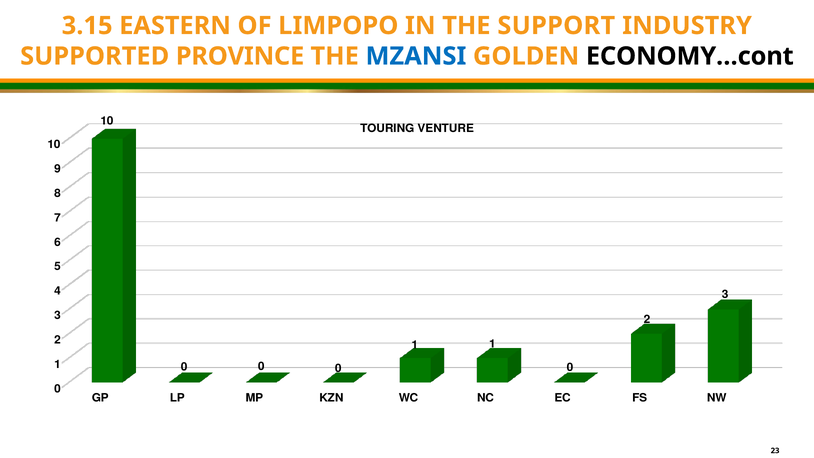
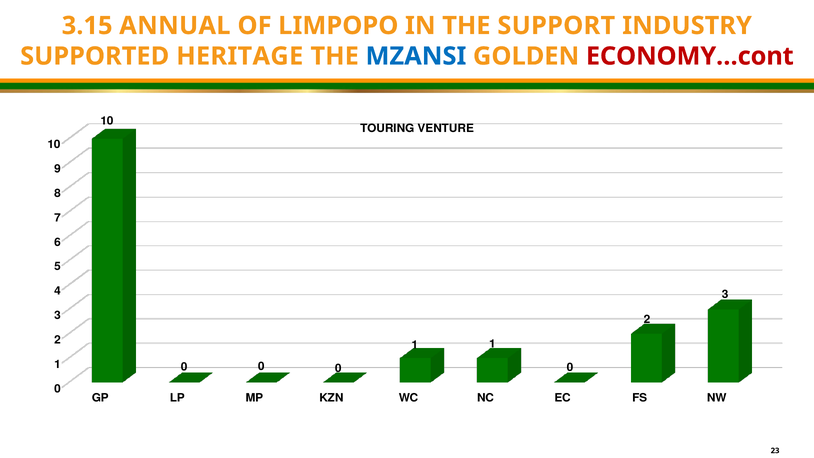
EASTERN: EASTERN -> ANNUAL (175, 26)
PROVINCE: PROVINCE -> HERITAGE (240, 56)
ECONOMY…cont colour: black -> red (690, 56)
